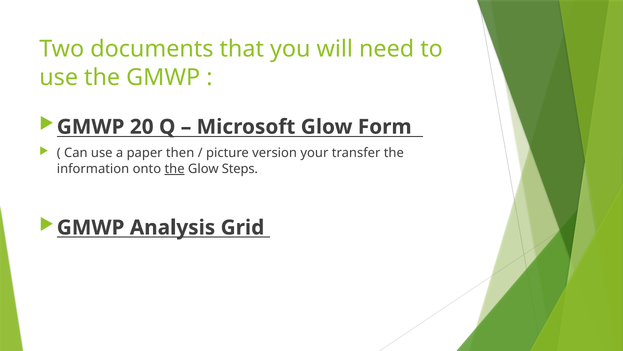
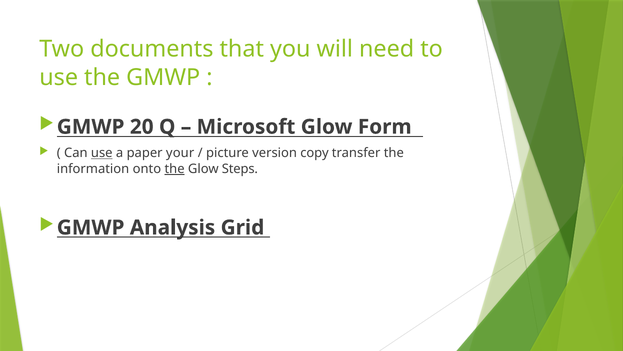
use underline: none -> present (102, 153)
then: then -> your (180, 153)
your: your -> copy (314, 153)
